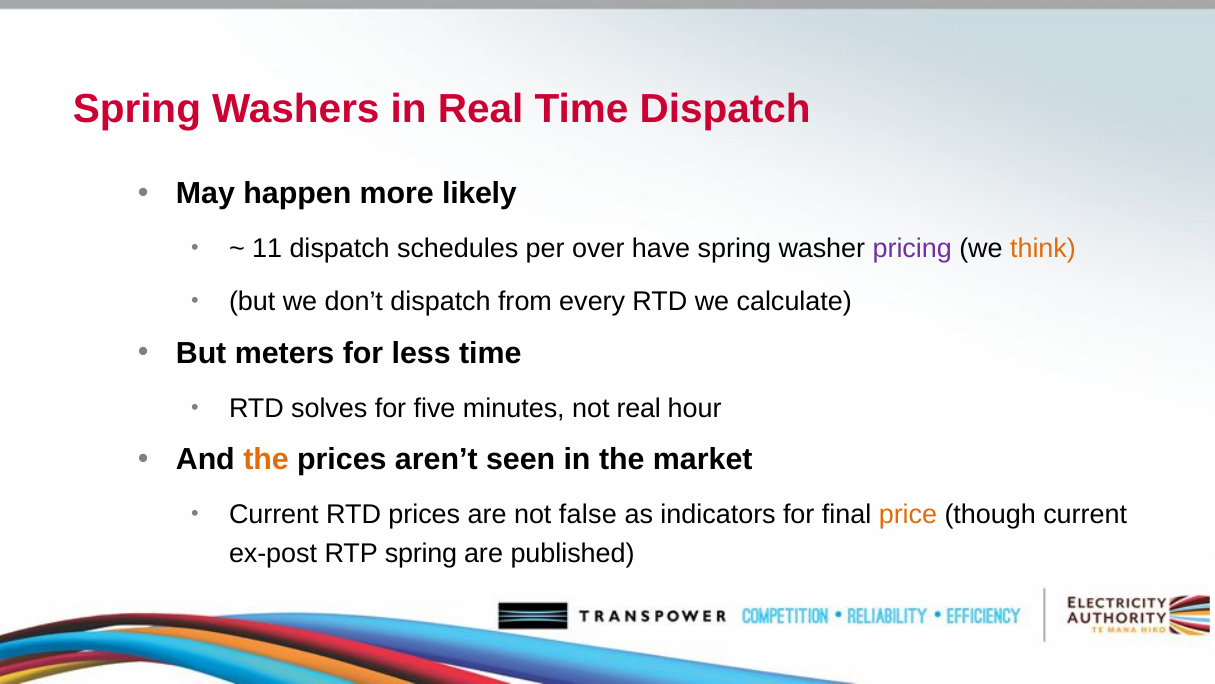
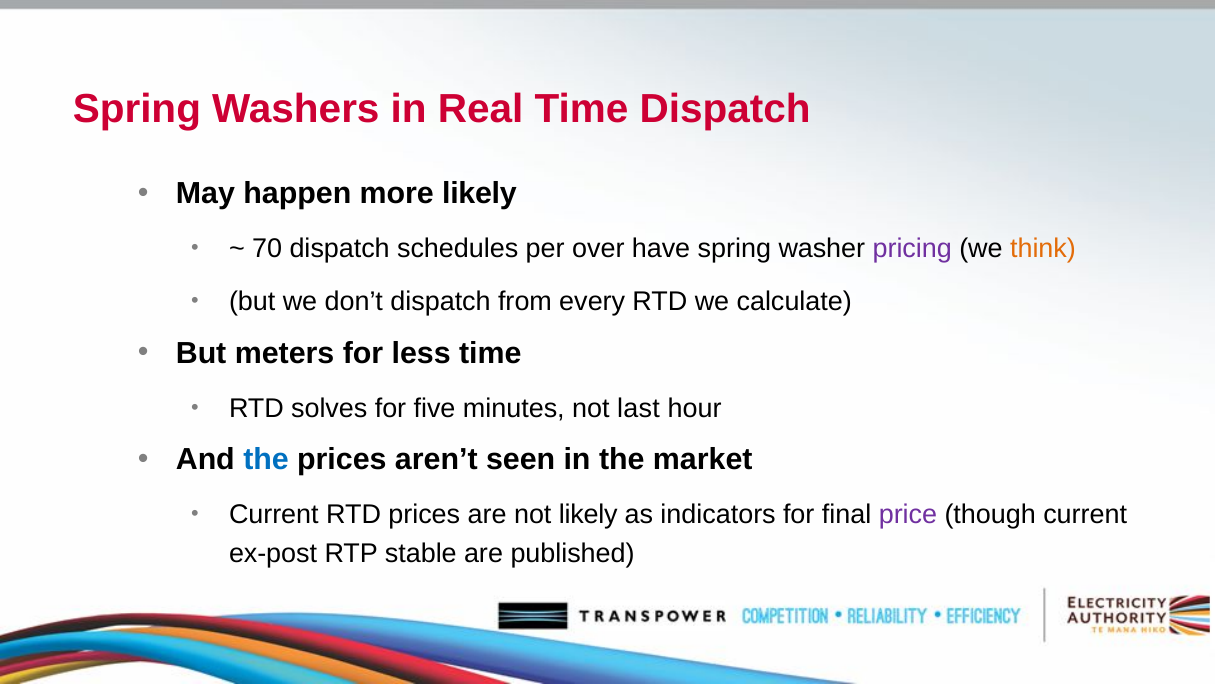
11: 11 -> 70 (267, 249)
not real: real -> last (638, 408)
the colour: orange -> blue (266, 459)
not false: false -> likely (588, 514)
price colour: orange -> purple (908, 514)
RTP spring: spring -> stable (421, 553)
